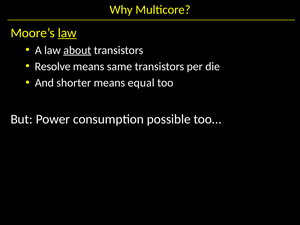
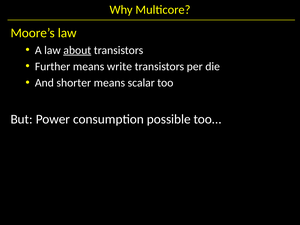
law underline: present -> none (67, 33)
Resolve: Resolve -> Further (53, 67)
same: same -> write (119, 67)
equal: equal -> scalar (141, 83)
